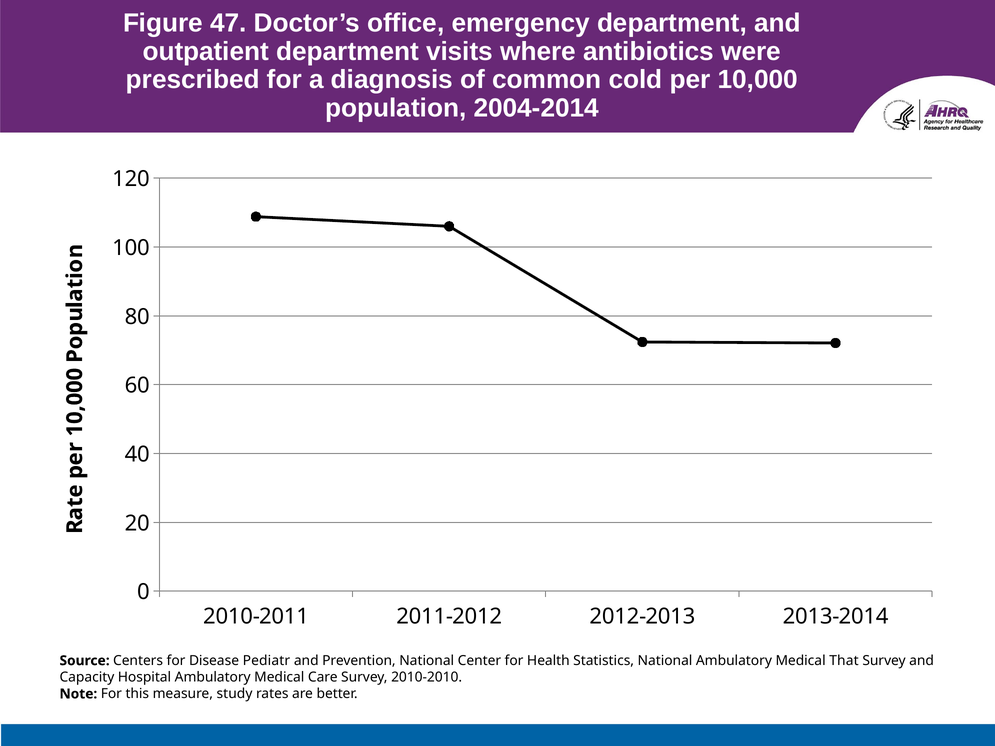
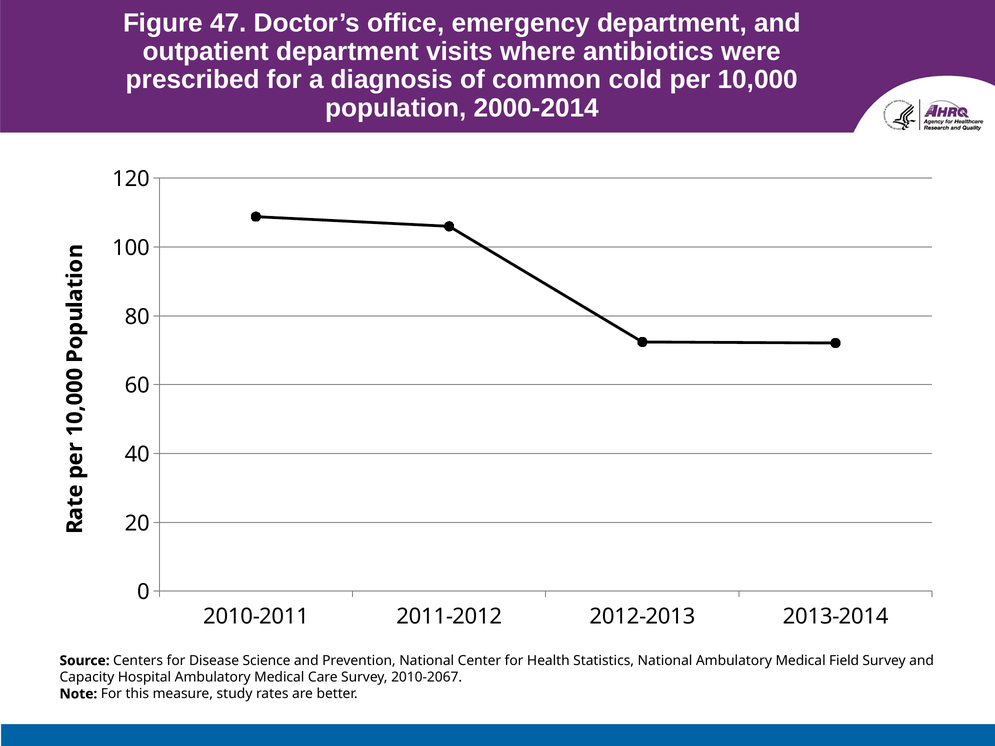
2004-2014: 2004-2014 -> 2000-2014 (536, 108)
Pediatr: Pediatr -> Science (267, 661)
That: That -> Field (844, 661)
2010-2010: 2010-2010 -> 2010-2067 (427, 677)
